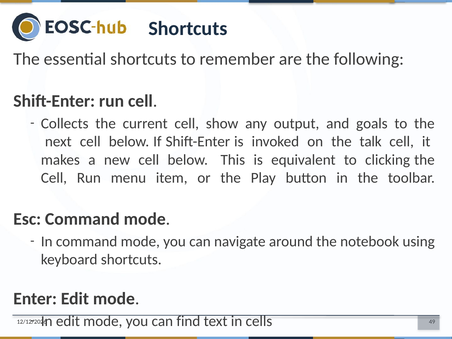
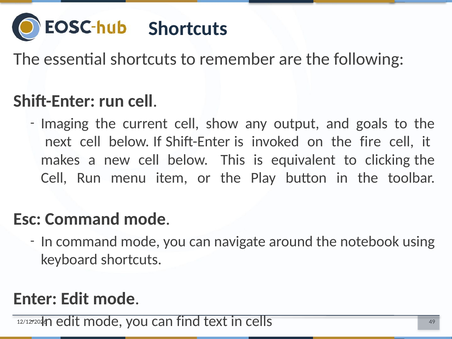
Collects: Collects -> Imaging (65, 124)
talk: talk -> fire (370, 142)
